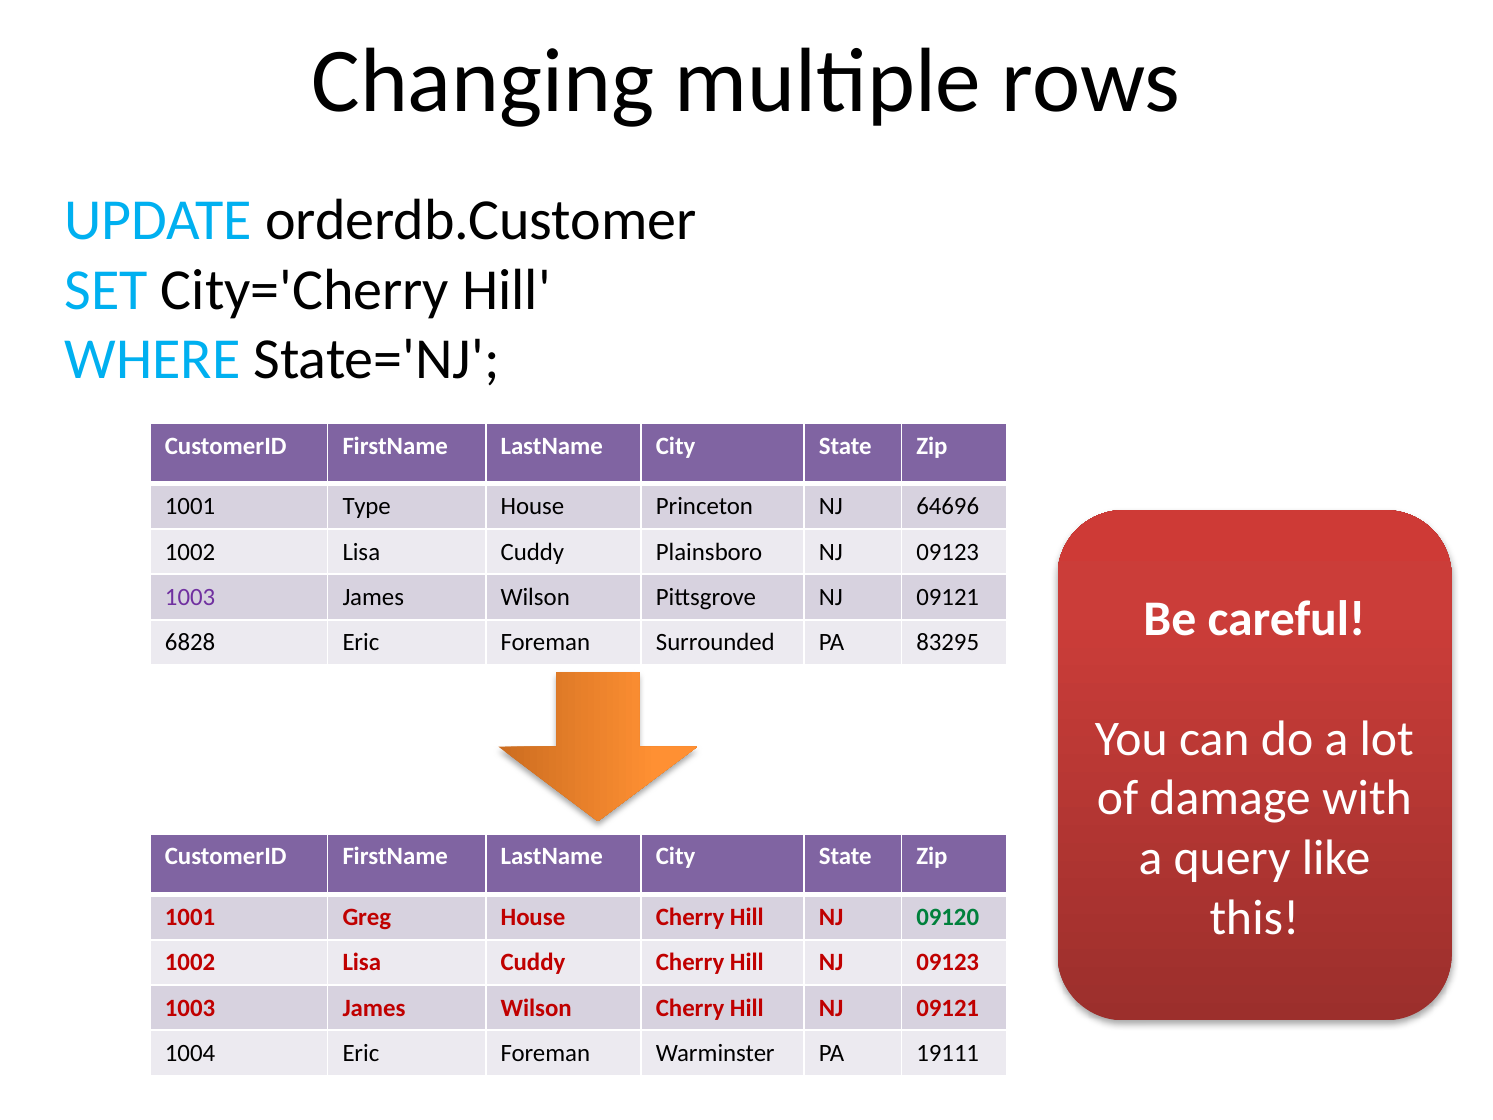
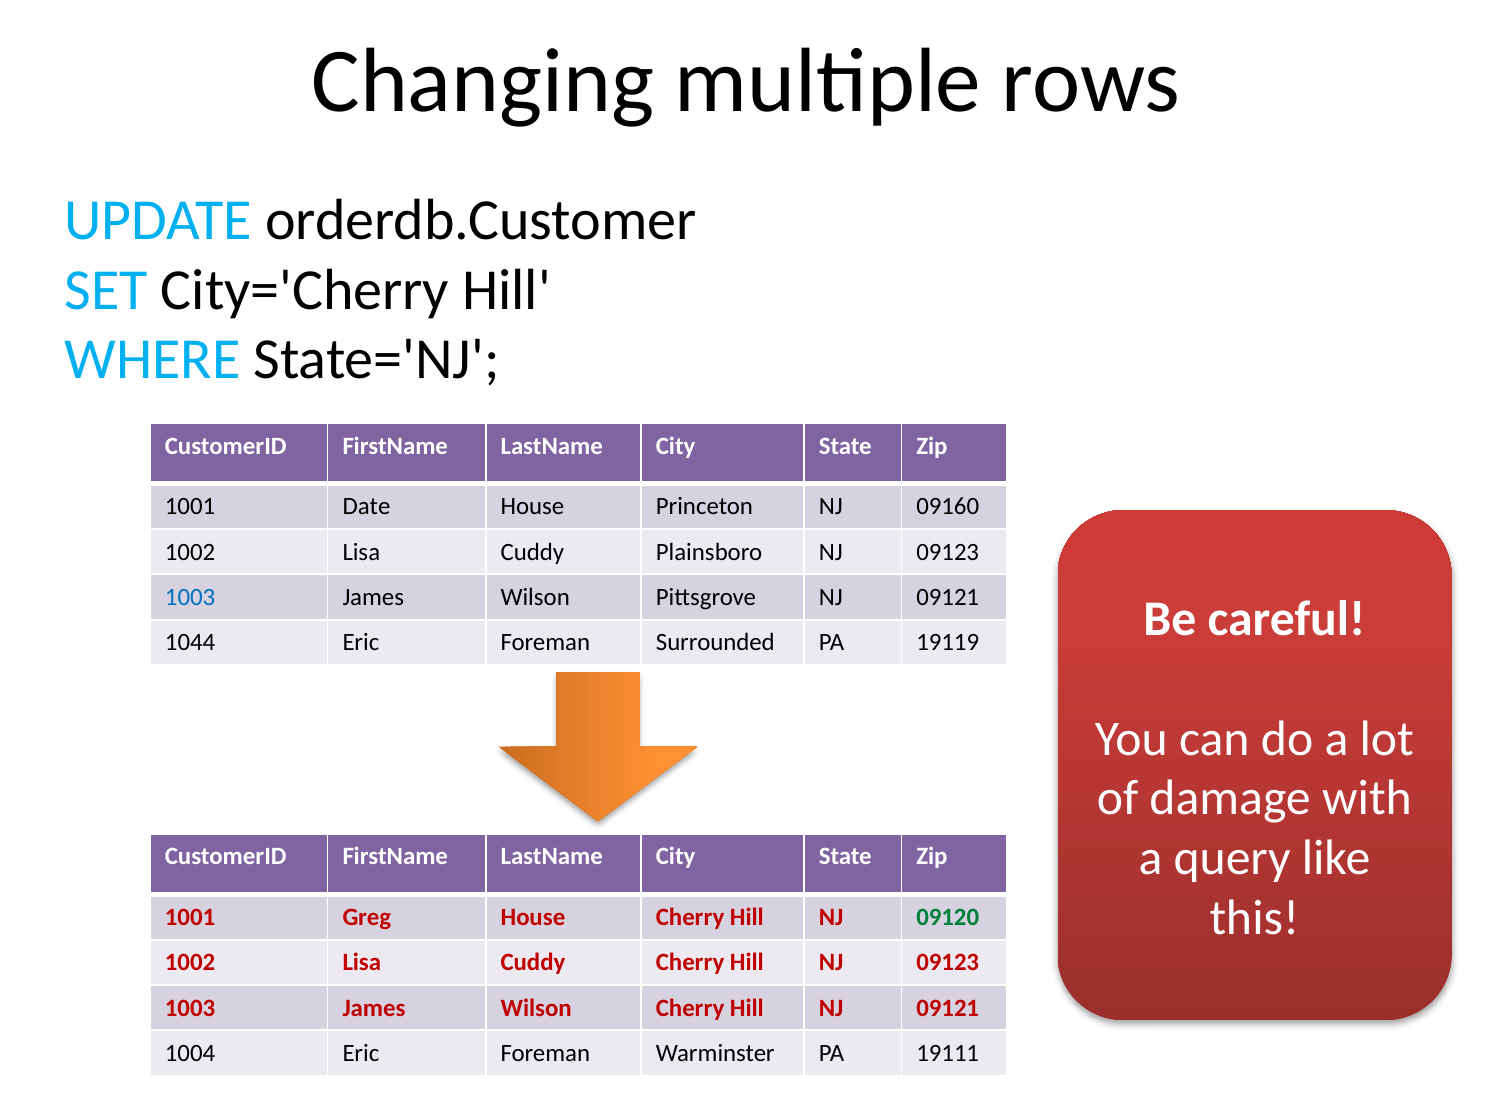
Type: Type -> Date (366, 506)
64696: 64696 -> 09160 (948, 506)
1003 colour: purple -> blue (190, 597)
6828: 6828 -> 1044 (190, 642)
83295: 83295 -> 19119 (948, 642)
